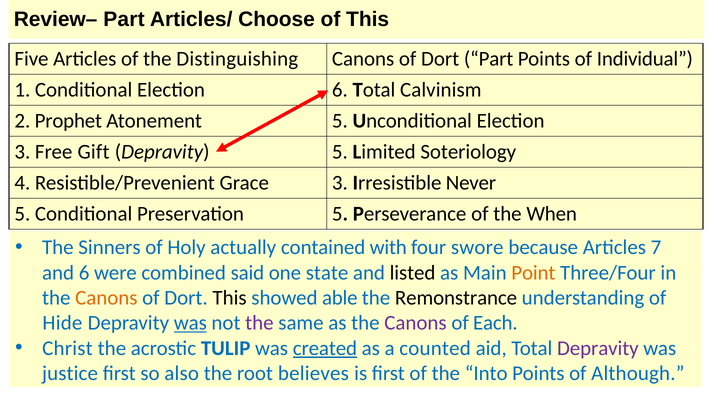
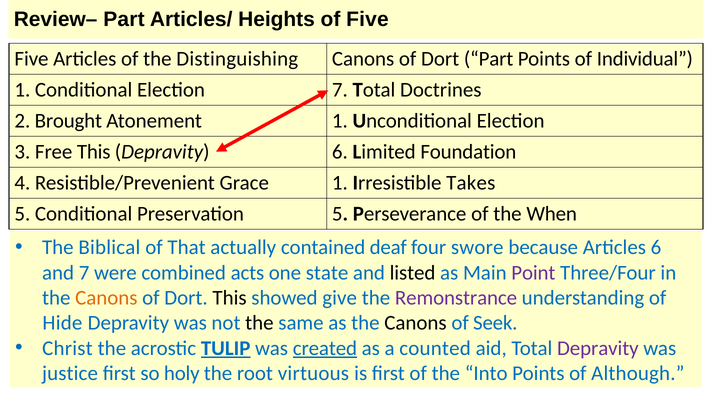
Choose: Choose -> Heights (277, 19)
of This: This -> Five (367, 19)
Election 6: 6 -> 7 (340, 90)
Calvinism: Calvinism -> Doctrines (441, 90)
Prophet: Prophet -> Brought (68, 121)
Atonement 5: 5 -> 1 (340, 121)
Free Gift: Gift -> This (94, 152)
Depravity 5: 5 -> 6 (340, 152)
Soteriology: Soteriology -> Foundation (468, 152)
Grace 3: 3 -> 1 (340, 183)
Never: Never -> Takes (471, 183)
Sinners: Sinners -> Biblical (109, 247)
Holy: Holy -> That (187, 247)
with: with -> deaf (388, 247)
Articles 7: 7 -> 6 (656, 247)
and 6: 6 -> 7 (84, 273)
said: said -> acts (247, 273)
Point colour: orange -> purple (533, 273)
able: able -> give (340, 298)
Remonstrance colour: black -> purple (456, 298)
was underline: present -> none (190, 323)
the colour: purple -> black (259, 323)
Canons colour: purple -> black (415, 323)
Each: Each -> Seek (495, 323)
TULIP underline: none -> present (226, 348)
also: also -> holy (182, 373)
believes: believes -> virtuous (313, 373)
